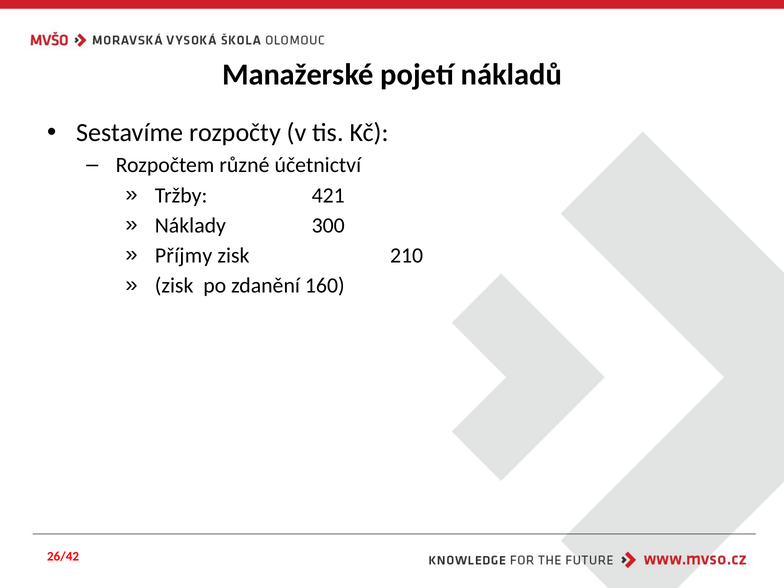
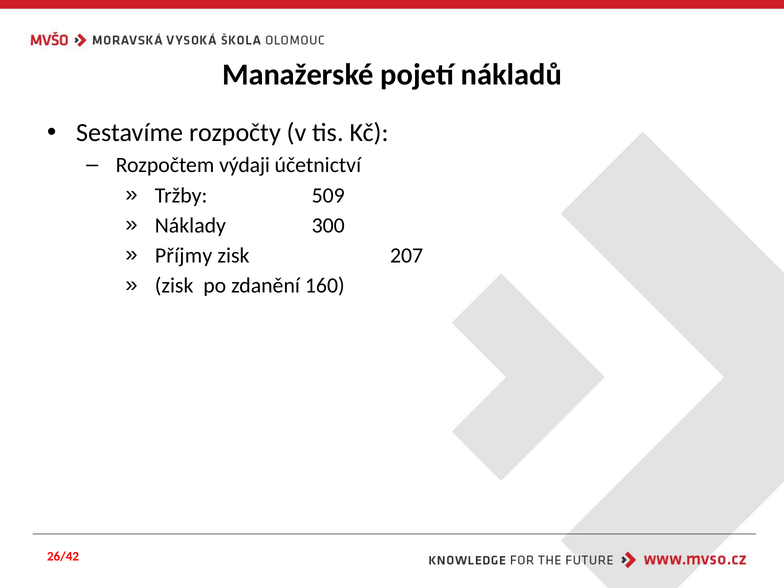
různé: různé -> výdaji (245, 165)
421: 421 -> 509 (328, 195)
210: 210 -> 207 (407, 256)
